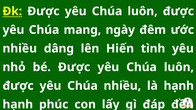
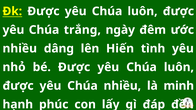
mang: mang -> trắng (82, 30)
là hạnh: hạnh -> minh (179, 86)
